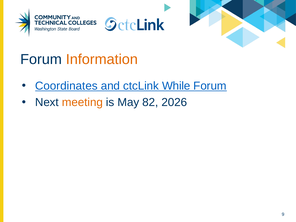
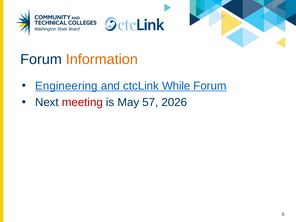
Coordinates: Coordinates -> Engineering (66, 86)
meeting colour: orange -> red (82, 102)
82: 82 -> 57 (150, 102)
